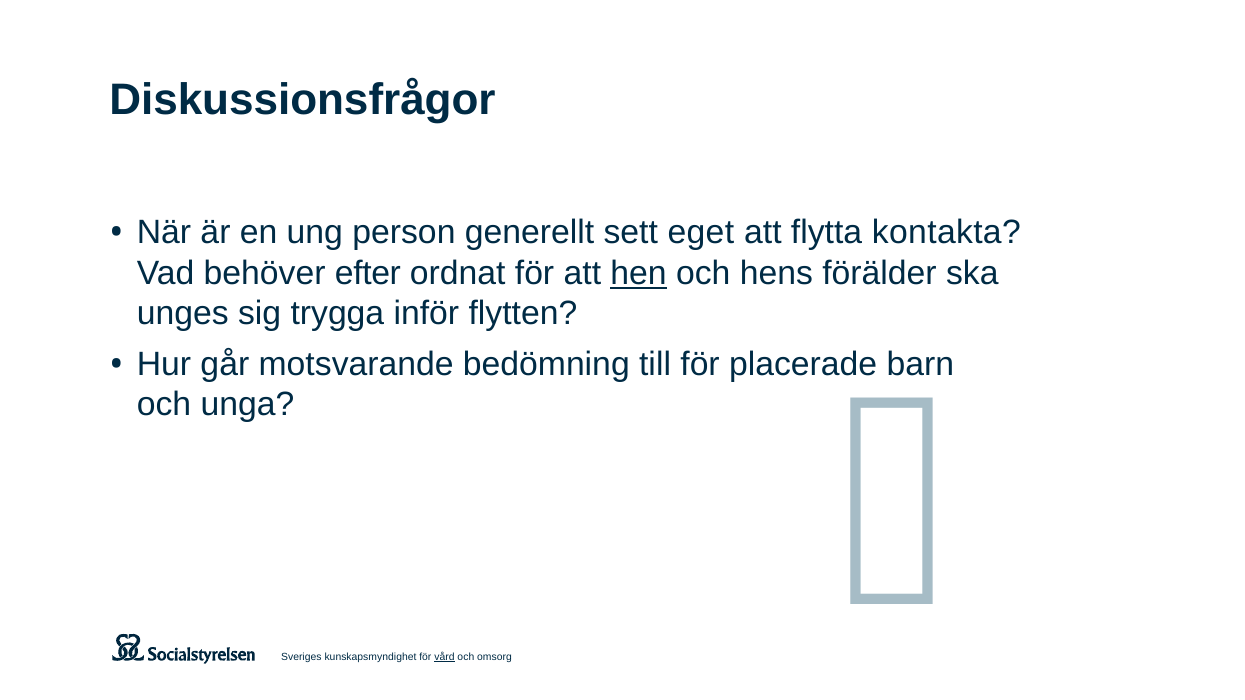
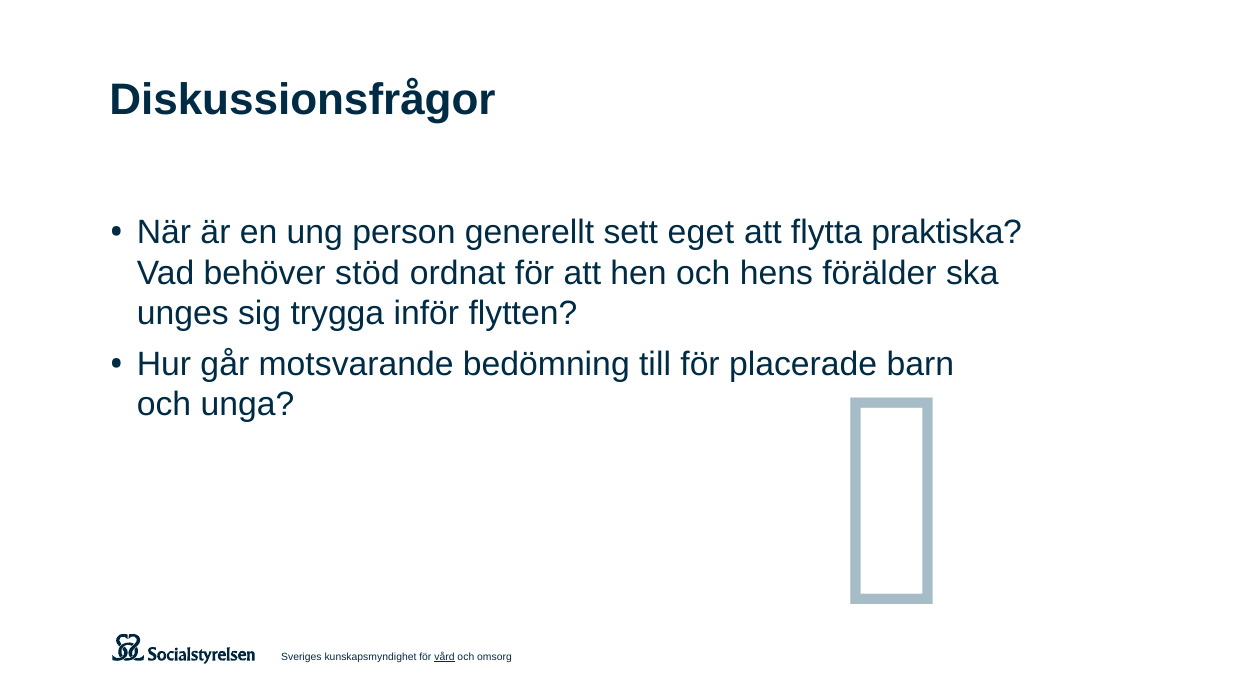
kontakta: kontakta -> praktiska (947, 233)
efter: efter -> stöd (368, 273)
hen underline: present -> none (639, 273)
